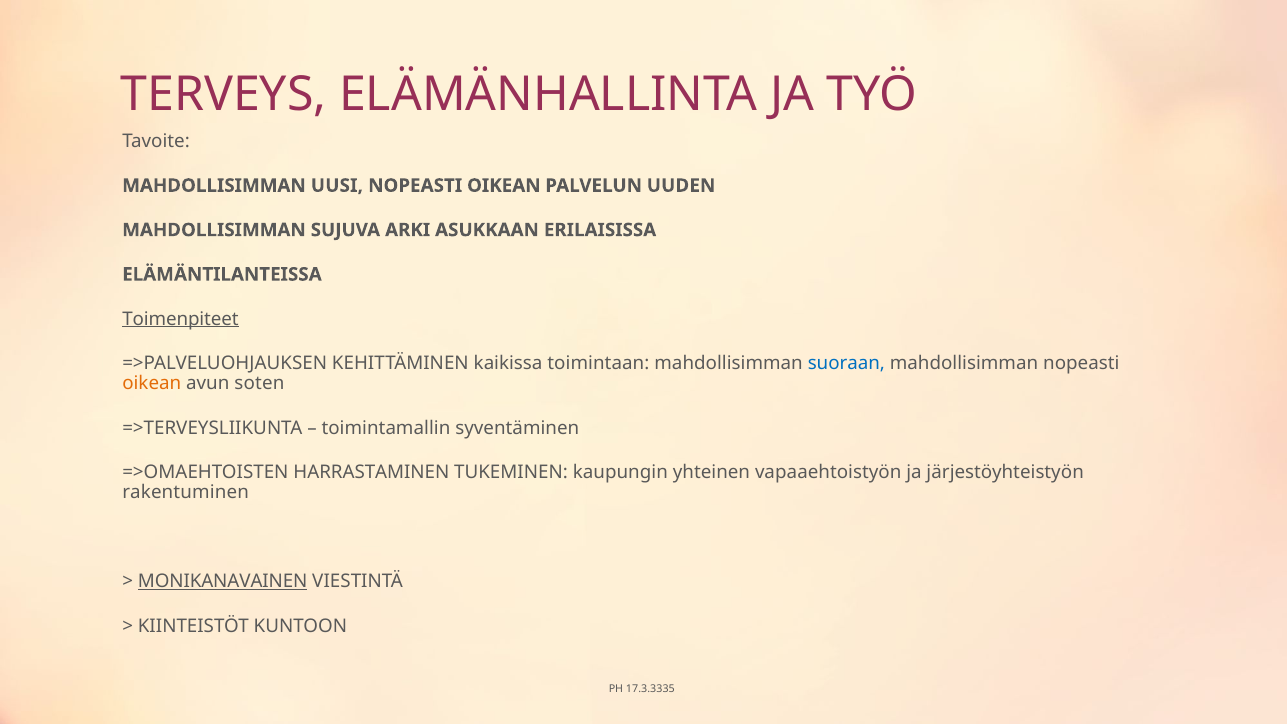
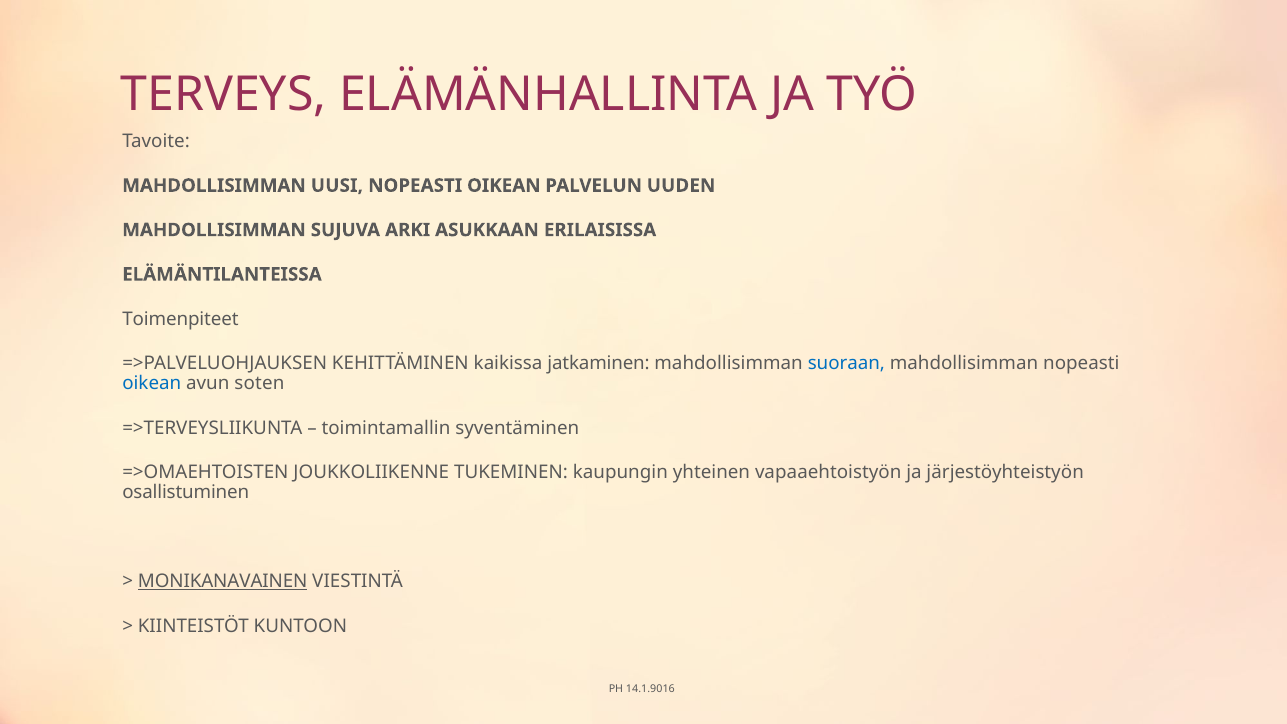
Toimenpiteet underline: present -> none (180, 319)
toimintaan: toimintaan -> jatkaminen (599, 363)
oikean colour: orange -> blue (152, 384)
HARRASTAMINEN: HARRASTAMINEN -> JOUKKOLIIKENNE (371, 472)
rakentuminen: rakentuminen -> osallistuminen (186, 493)
17.3.3335: 17.3.3335 -> 14.1.9016 (650, 688)
